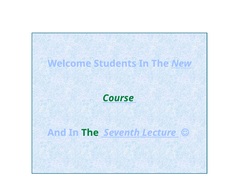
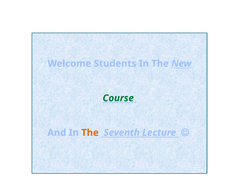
The colour: green -> orange (90, 133)
